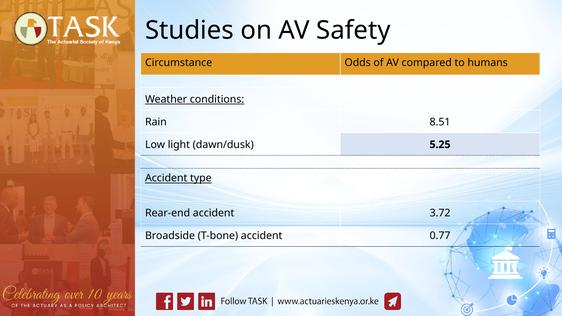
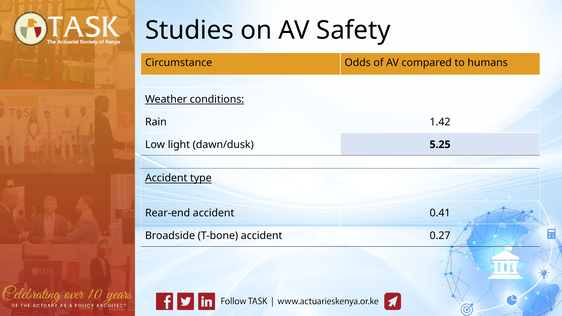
8.51: 8.51 -> 1.42 (440, 122)
3.72: 3.72 -> 0.41 (440, 213)
0.77: 0.77 -> 0.27 (440, 236)
